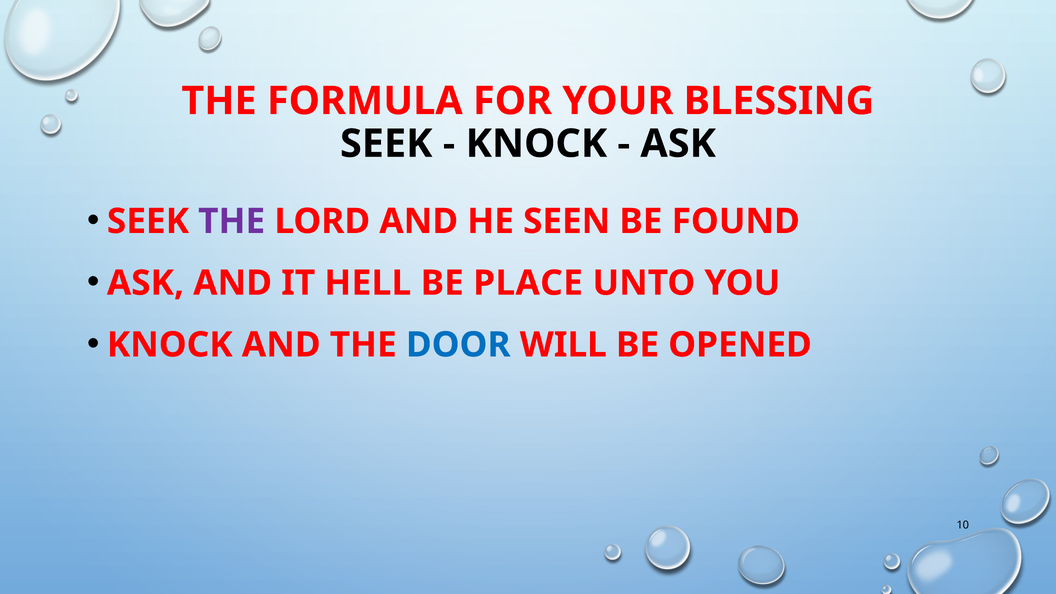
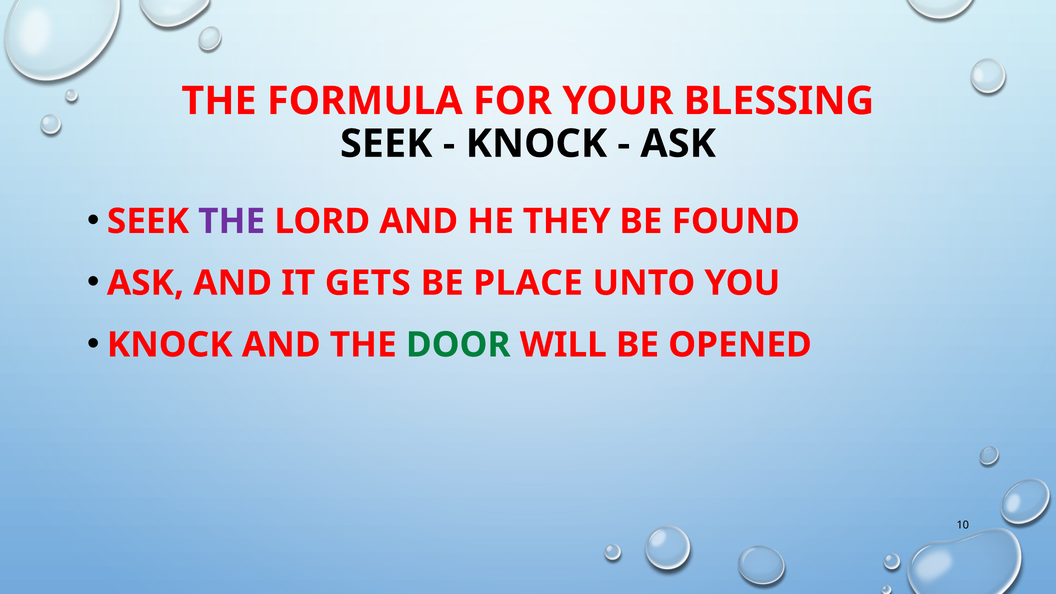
SEEN: SEEN -> THEY (567, 221)
HELL: HELL -> GETS (368, 283)
DOOR colour: blue -> green (458, 345)
